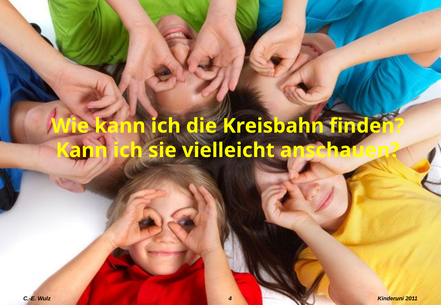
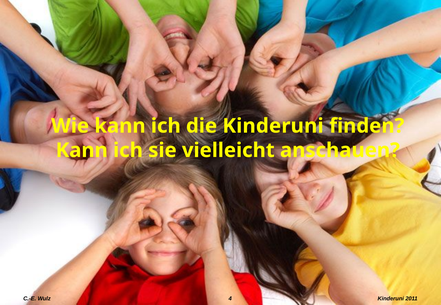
die Kreisbahn: Kreisbahn -> Kinderuni (273, 126)
